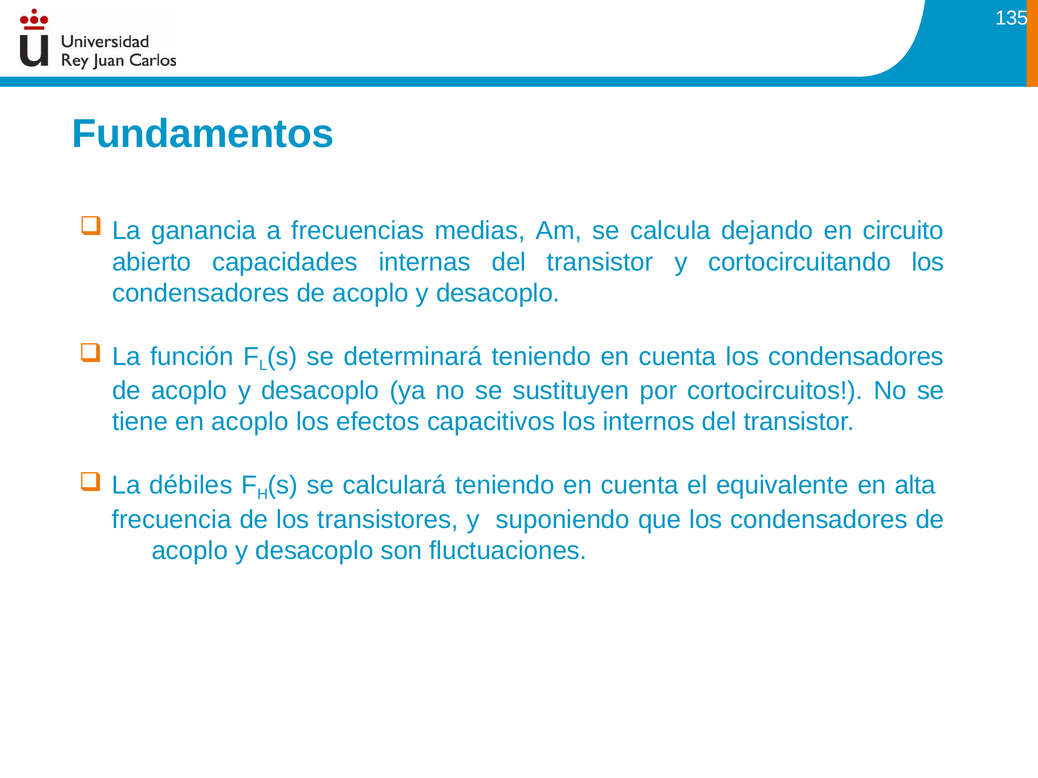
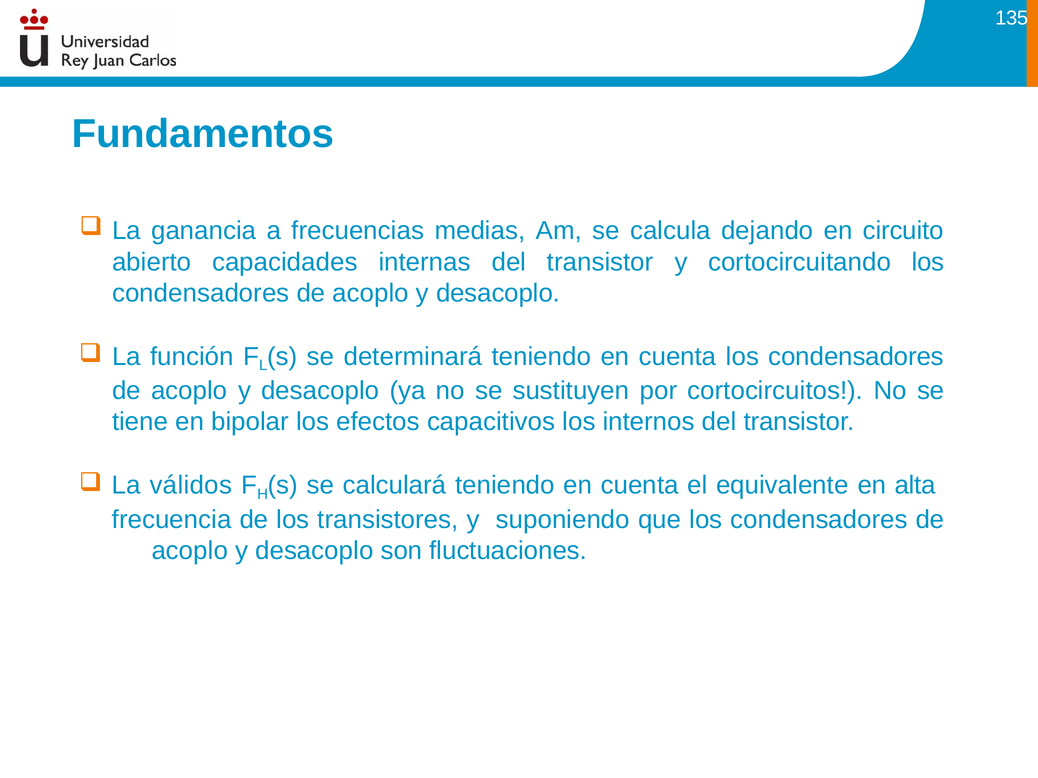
en acoplo: acoplo -> bipolar (250, 422)
débiles: débiles -> válidos (191, 486)
